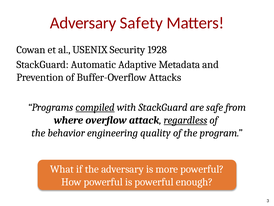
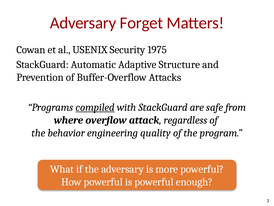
Safety: Safety -> Forget (141, 23)
1928: 1928 -> 1975 (157, 50)
Metadata: Metadata -> Structure (179, 64)
regardless underline: present -> none (186, 120)
